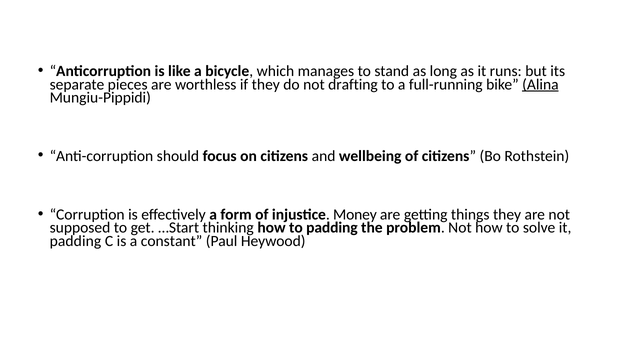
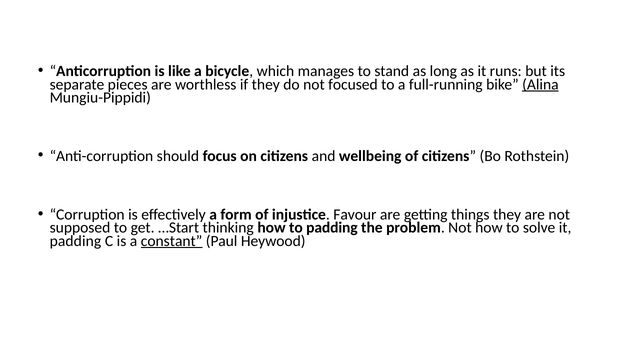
drafting: drafting -> focused (353, 84)
Money: Money -> Favour (355, 215)
constant underline: none -> present (172, 241)
